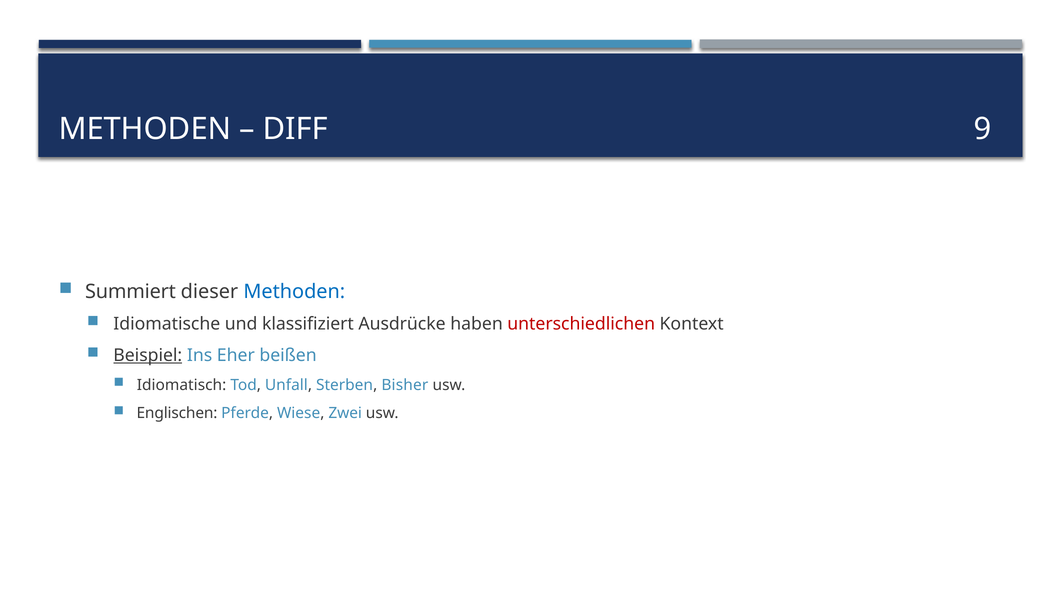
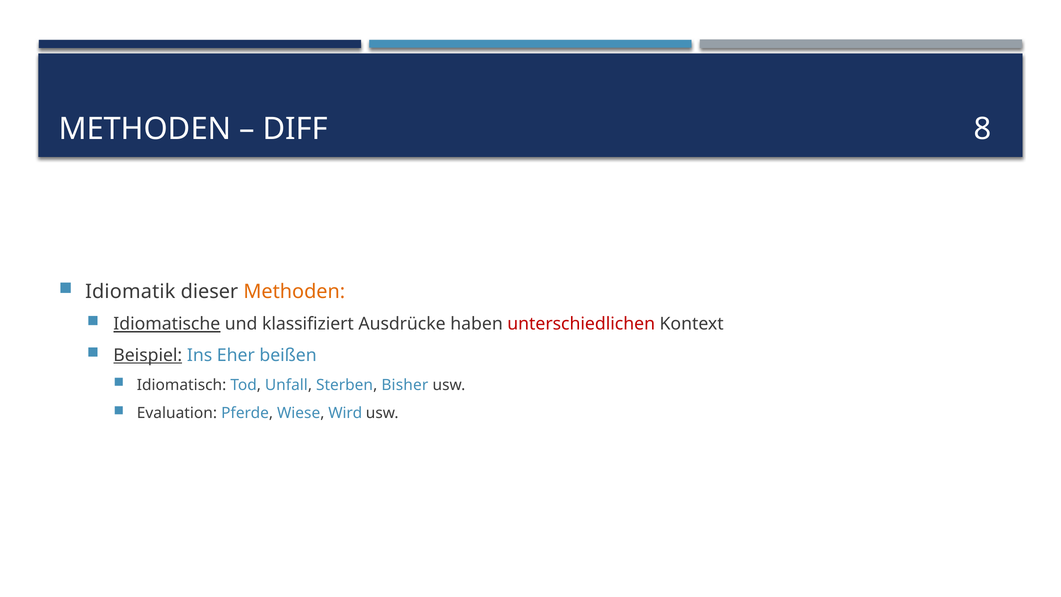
9: 9 -> 8 (982, 129)
Summiert: Summiert -> Idiomatik (130, 291)
Methoden colour: blue -> orange (294, 291)
Idiomatische underline: none -> present (167, 324)
Englischen: Englischen -> Evaluation (177, 413)
Zwei: Zwei -> Wird (345, 413)
